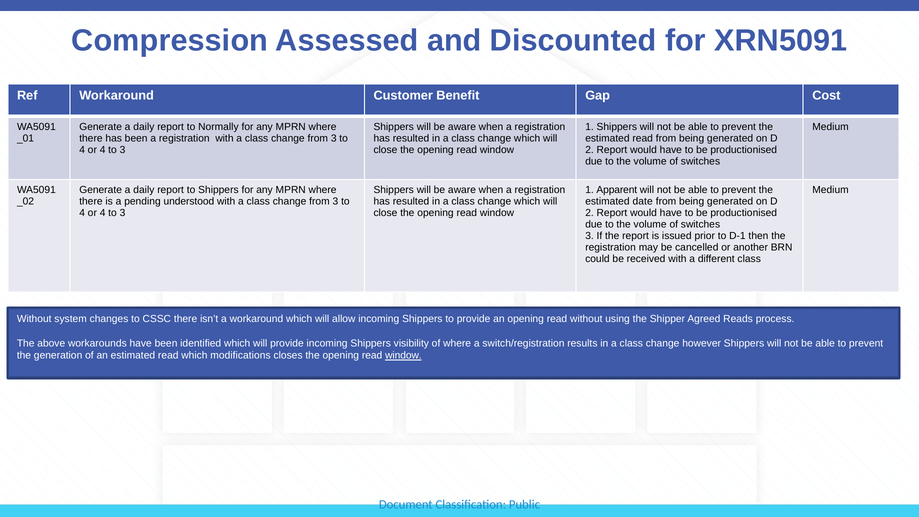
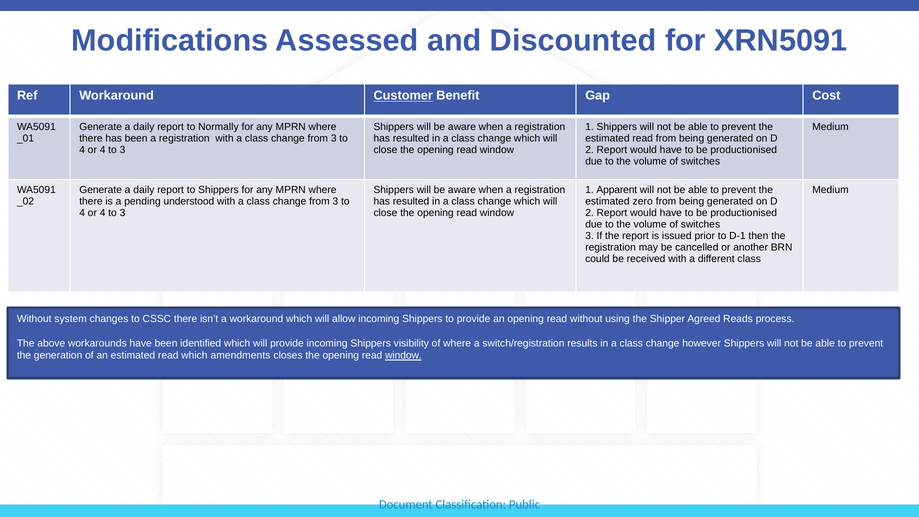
Compression: Compression -> Modifications (170, 41)
Customer underline: none -> present (403, 96)
date: date -> zero (643, 201)
modifications: modifications -> amendments (240, 356)
